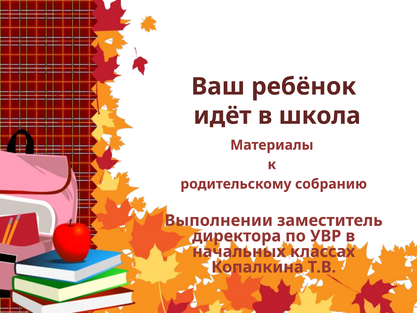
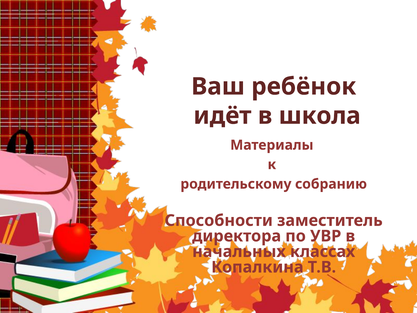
Выполнении: Выполнении -> Способности (219, 220)
